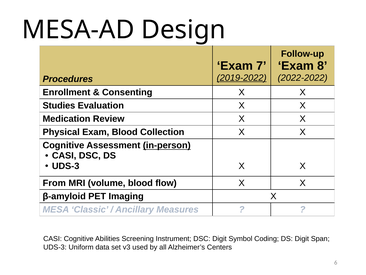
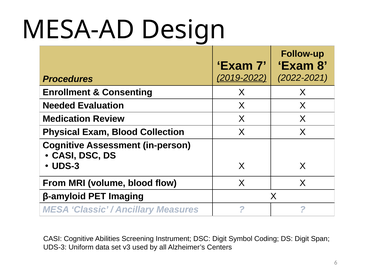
2022-2022: 2022-2022 -> 2022-2021 (303, 78)
Studies: Studies -> Needed (59, 105)
in-person underline: present -> none (167, 145)
